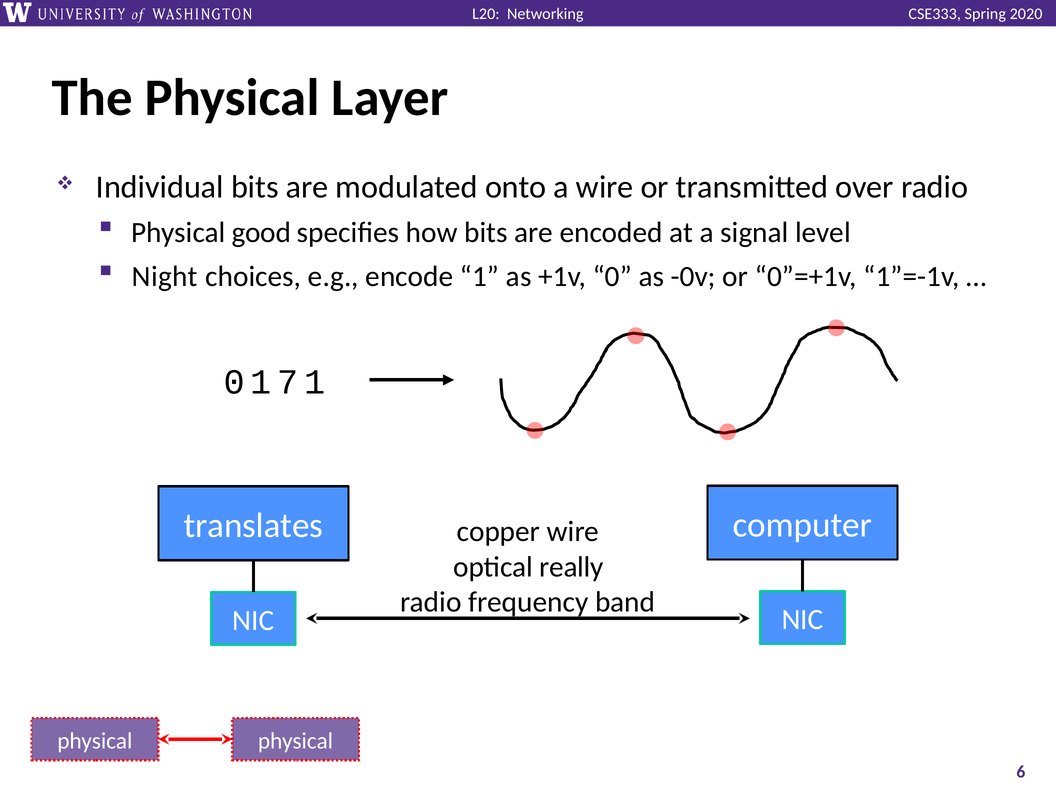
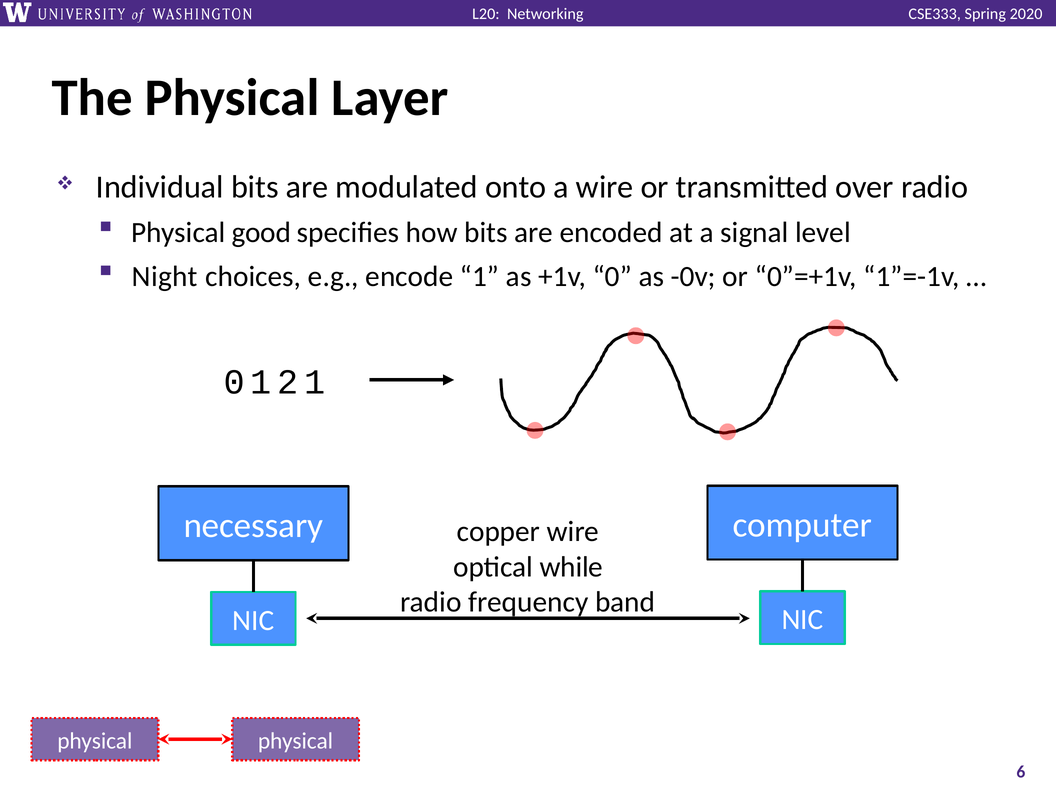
7: 7 -> 2 (288, 382)
translates: translates -> necessary (253, 526)
really: really -> while (571, 567)
